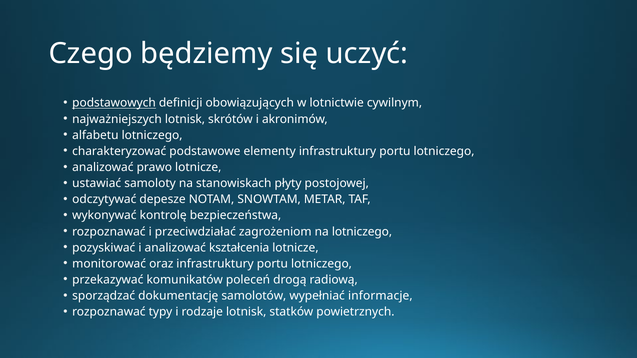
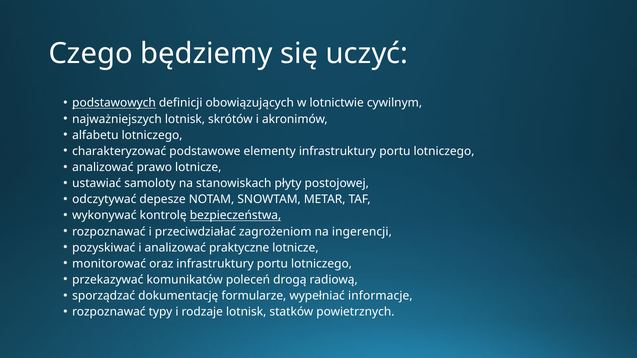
bezpieczeństwa underline: none -> present (235, 216)
na lotniczego: lotniczego -> ingerencji (362, 232)
kształcenia: kształcenia -> praktyczne (239, 248)
samolotów: samolotów -> formularze (254, 296)
